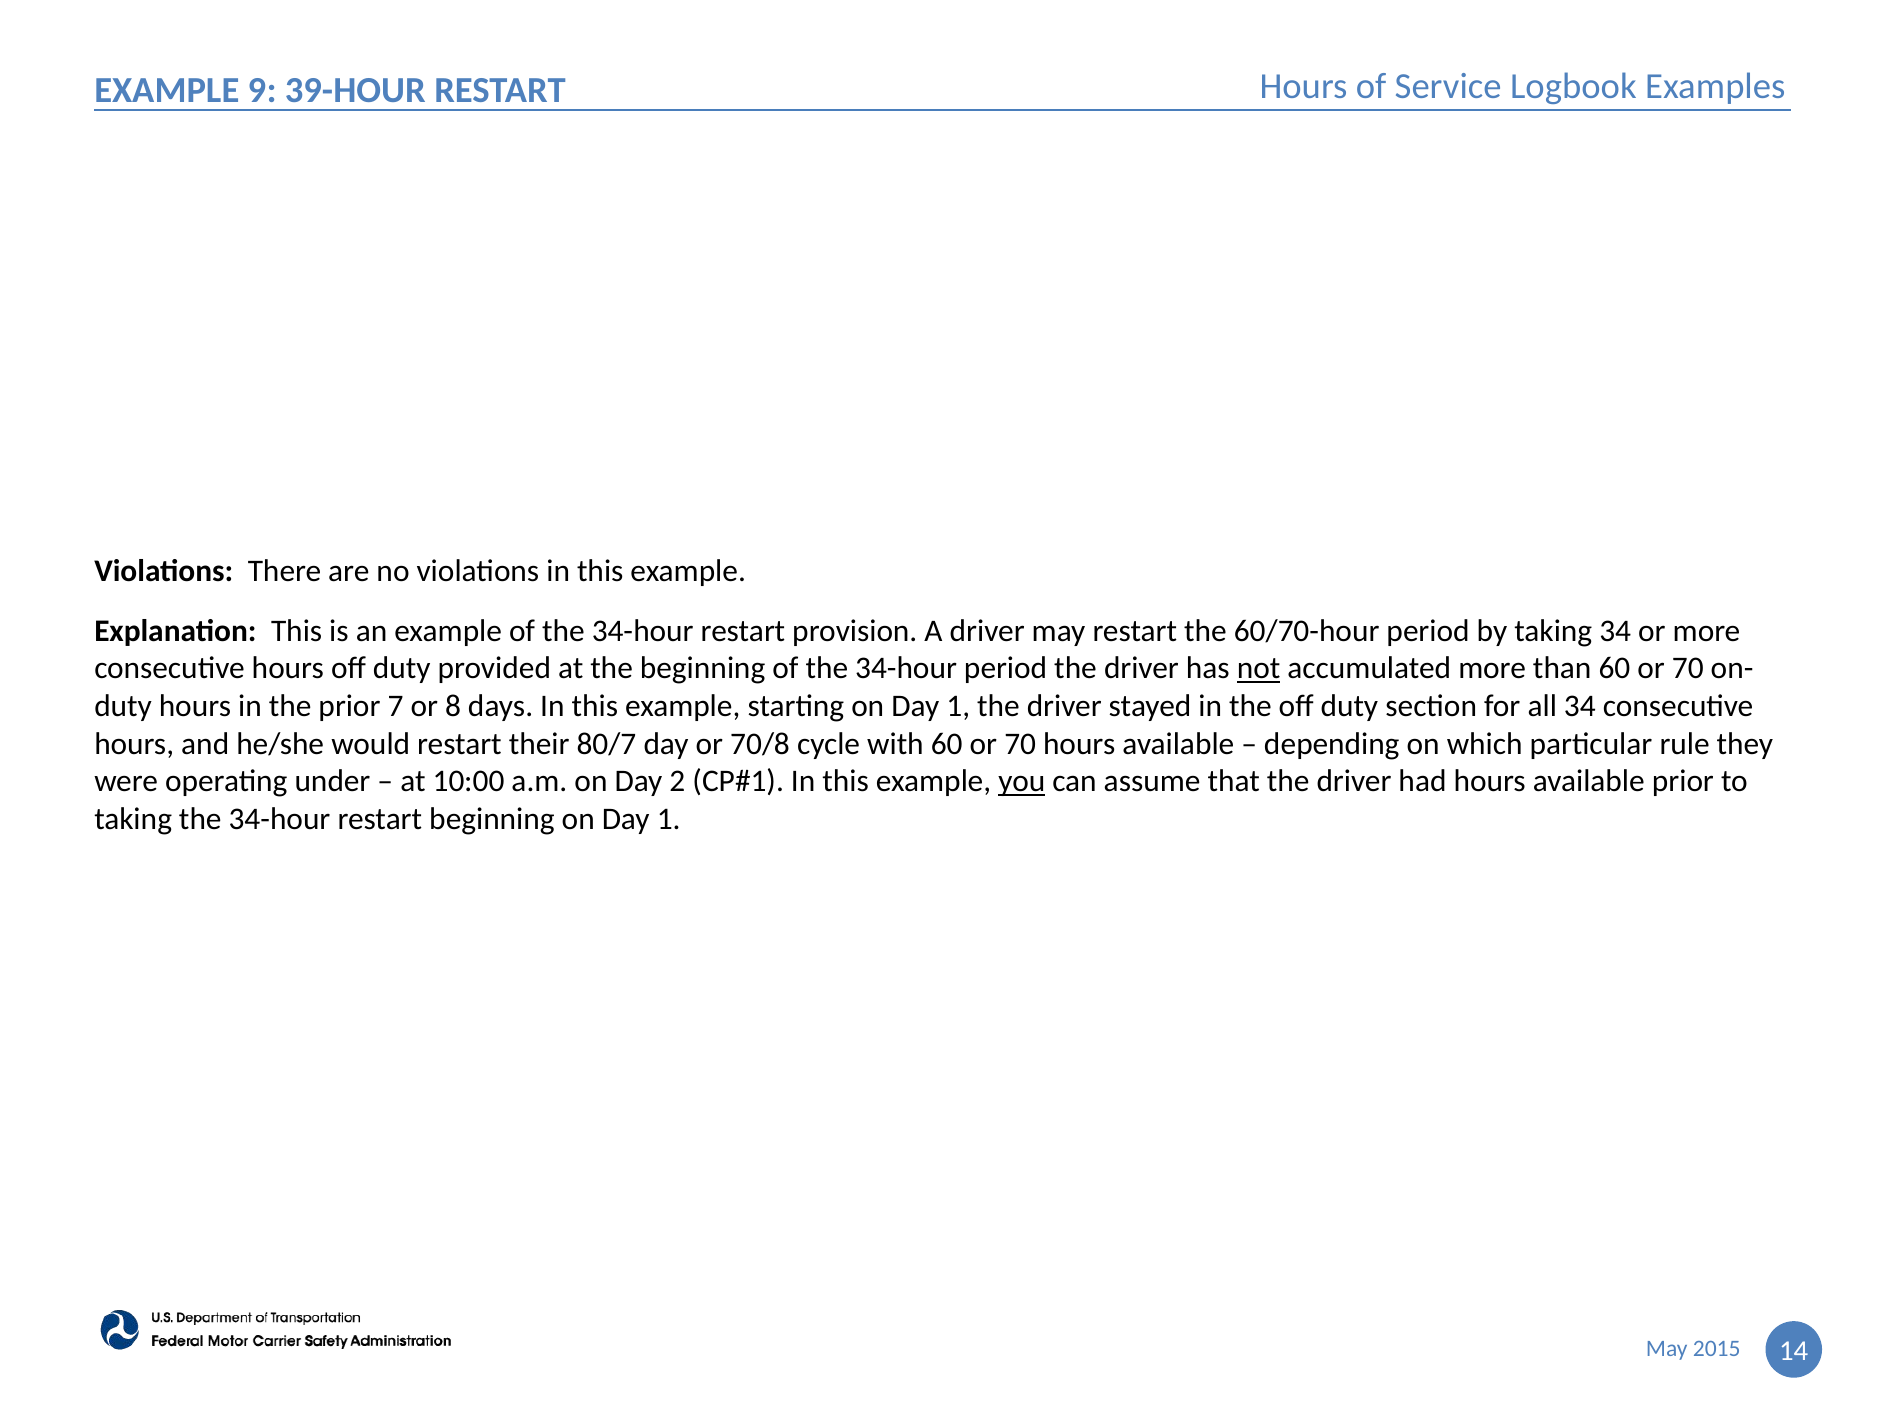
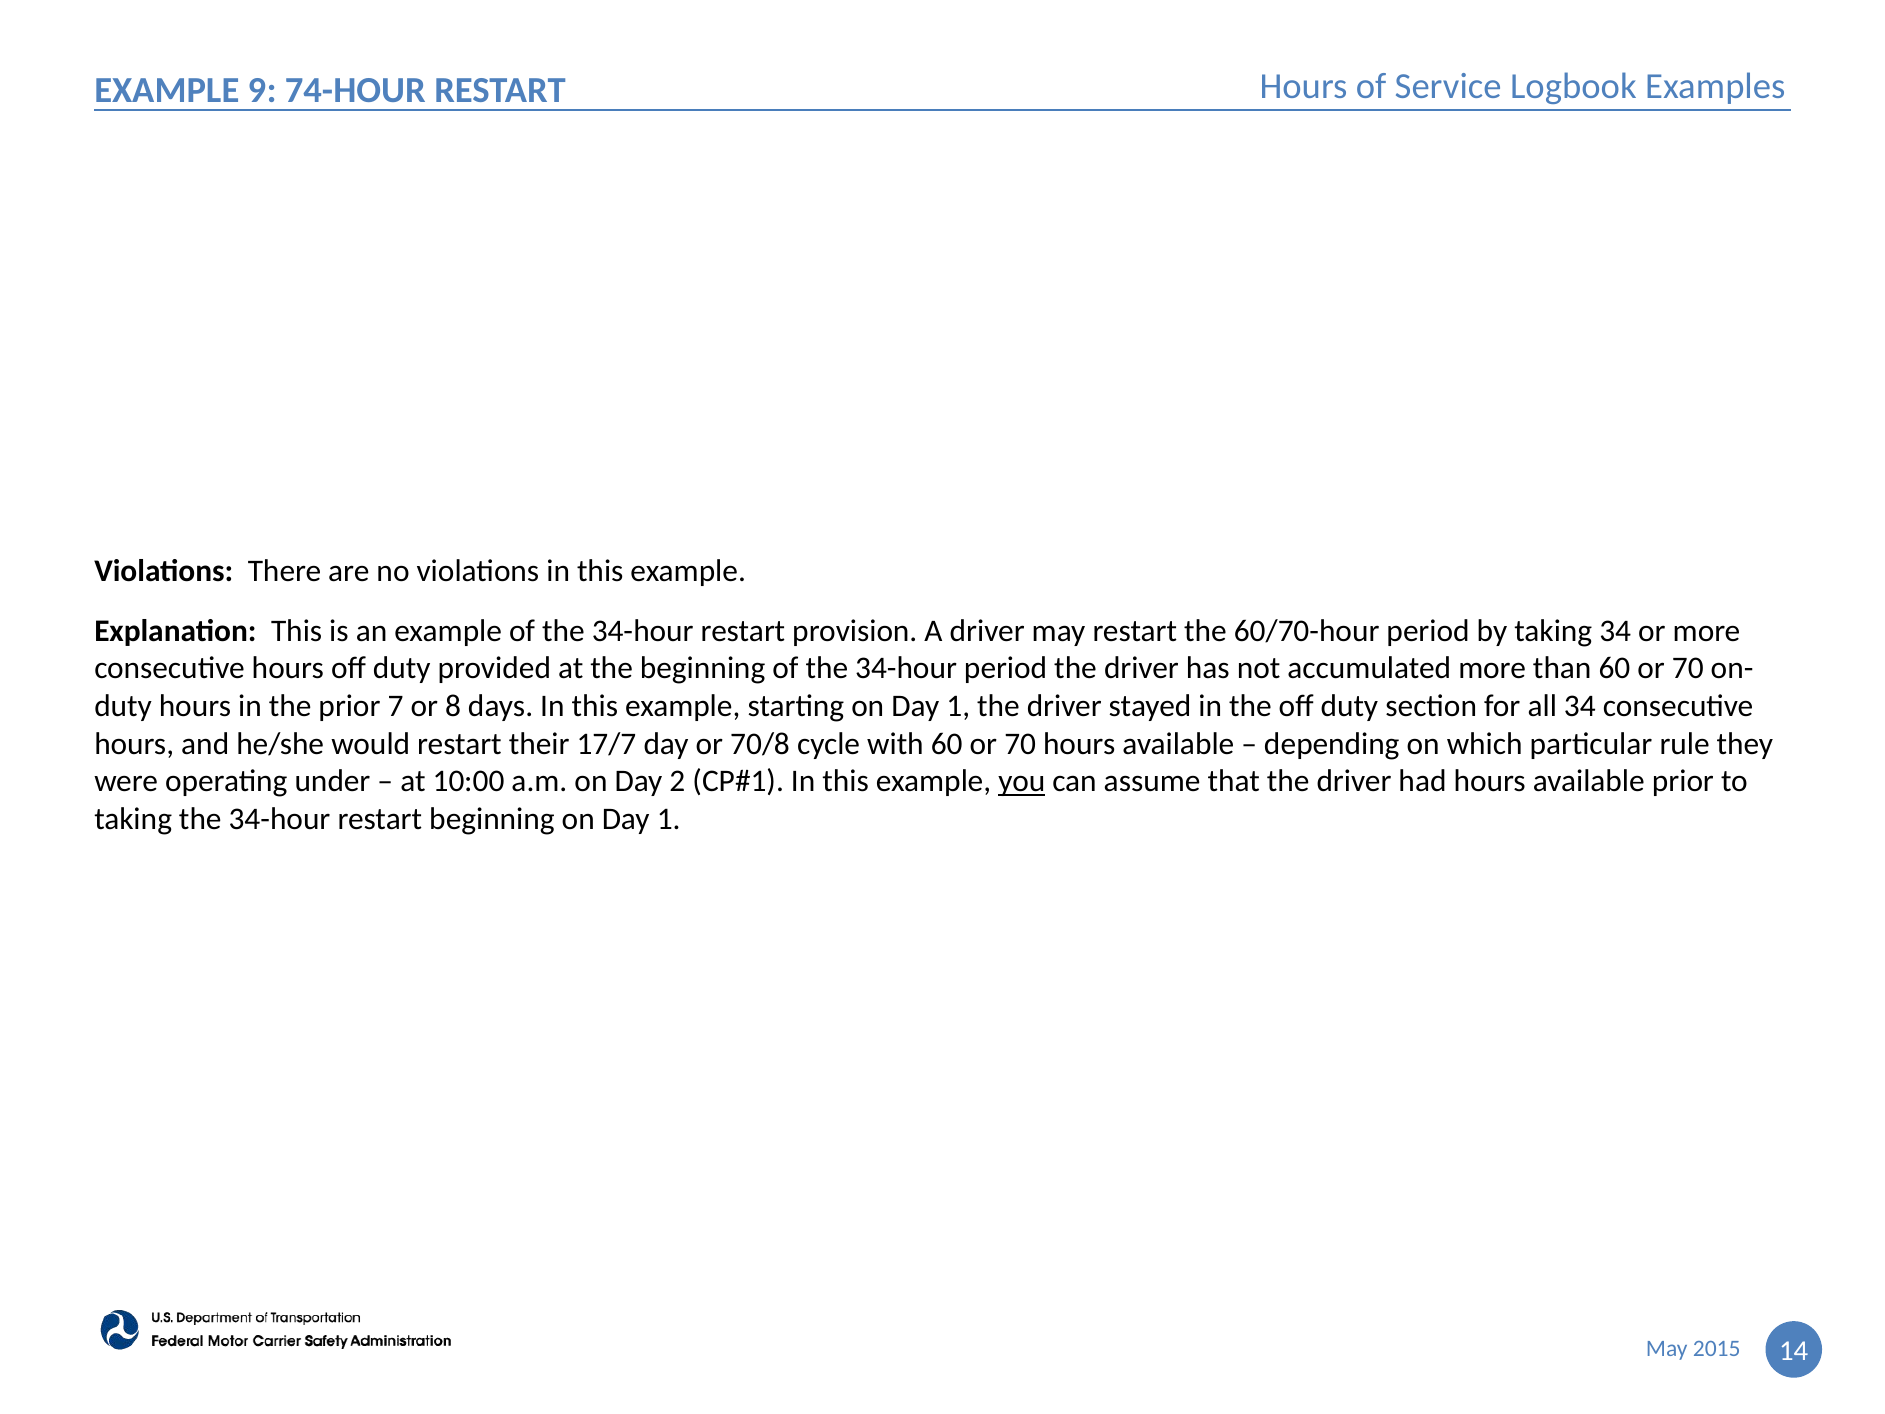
39-HOUR: 39-HOUR -> 74-HOUR (355, 90)
not underline: present -> none (1259, 668)
80/7: 80/7 -> 17/7 (606, 744)
